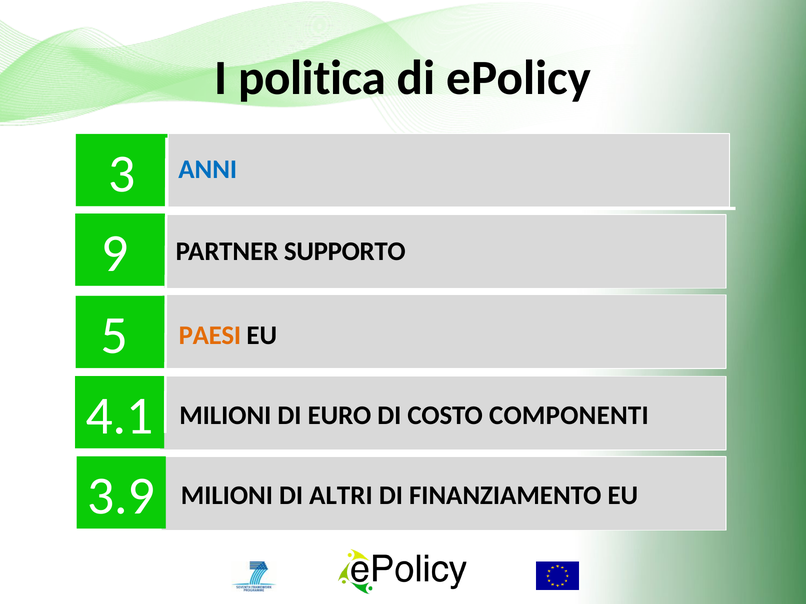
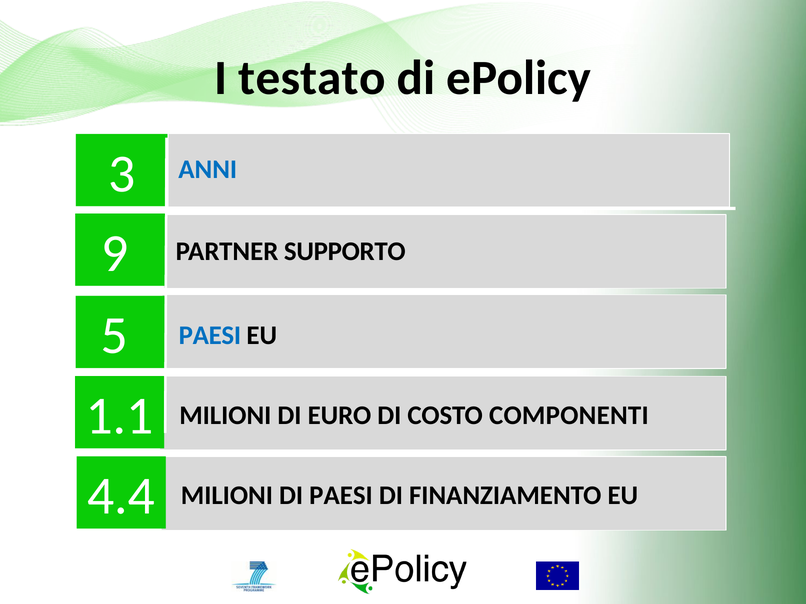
politica: politica -> testato (312, 78)
PAESI colour: orange -> blue (210, 336)
4.1: 4.1 -> 1.1 (120, 416)
3.9: 3.9 -> 4.4 (121, 497)
DI ALTRI: ALTRI -> PAESI (341, 496)
